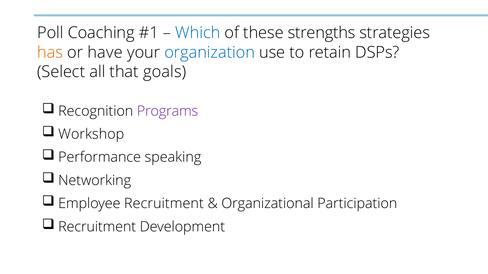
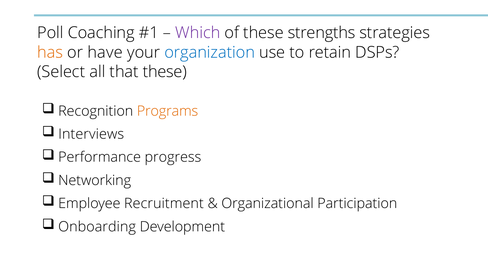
Which colour: blue -> purple (198, 33)
that goals: goals -> these (165, 72)
Programs colour: purple -> orange (168, 111)
Workshop: Workshop -> Interviews (91, 134)
speaking: speaking -> progress (173, 158)
Recruitment: Recruitment -> Onboarding (97, 227)
